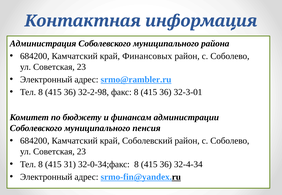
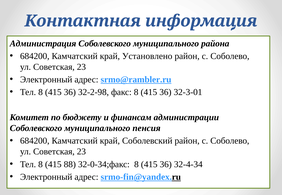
Финансовых: Финансовых -> Установлено (147, 56)
31: 31 -> 88 (70, 164)
